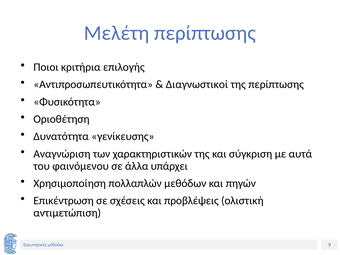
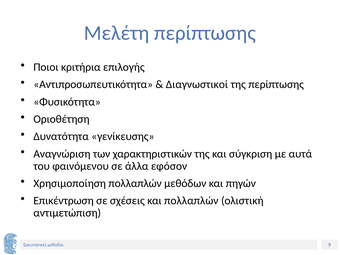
υπάρχει: υπάρχει -> εφόσον (169, 166)
και προβλέψεις: προβλέψεις -> πολλαπλών (191, 201)
